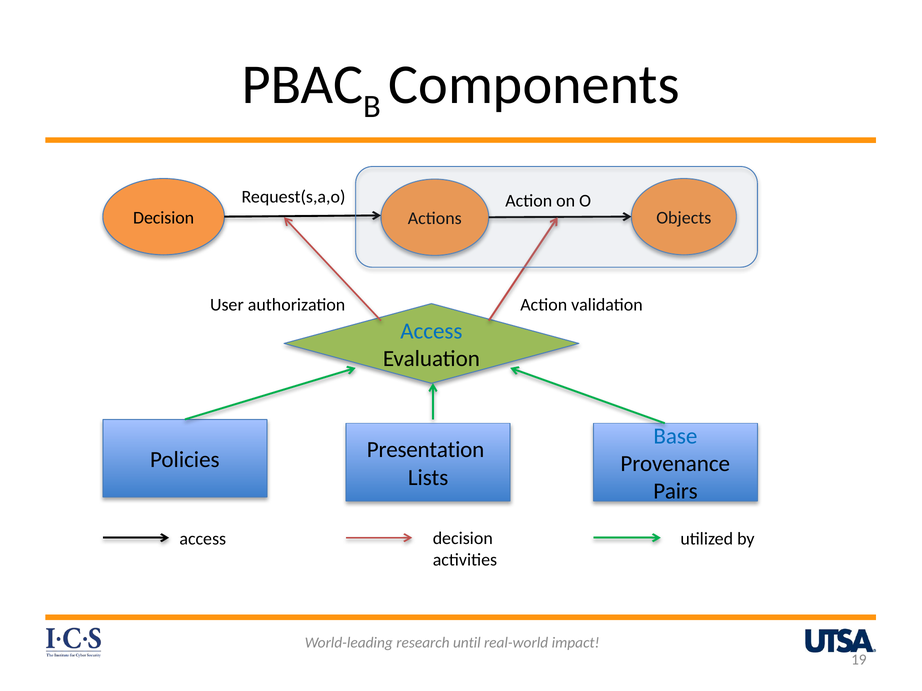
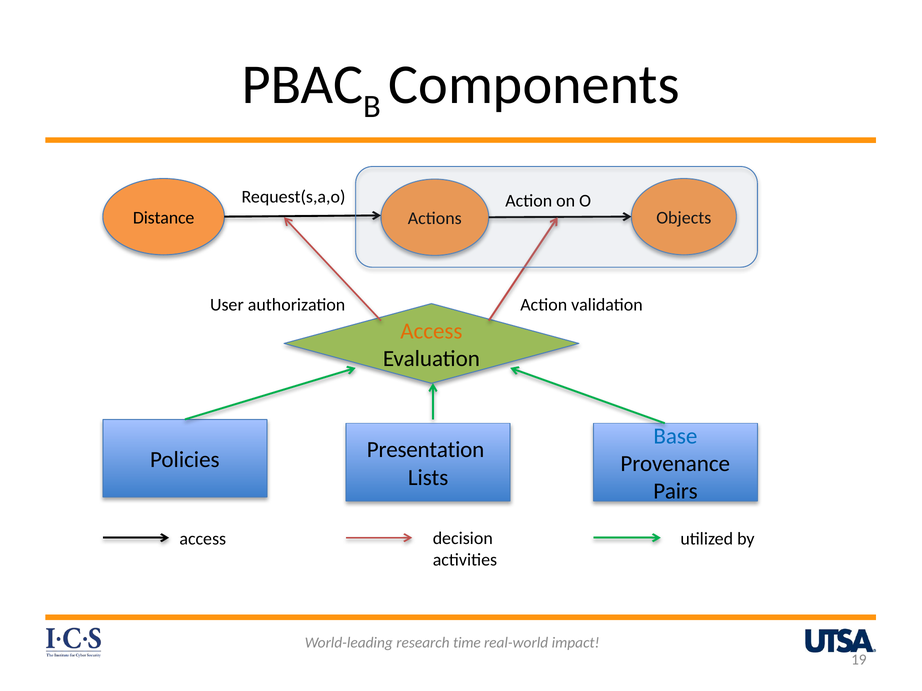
Decision: Decision -> Distance (164, 218)
Access colour: blue -> orange (431, 331)
until: until -> time (467, 643)
